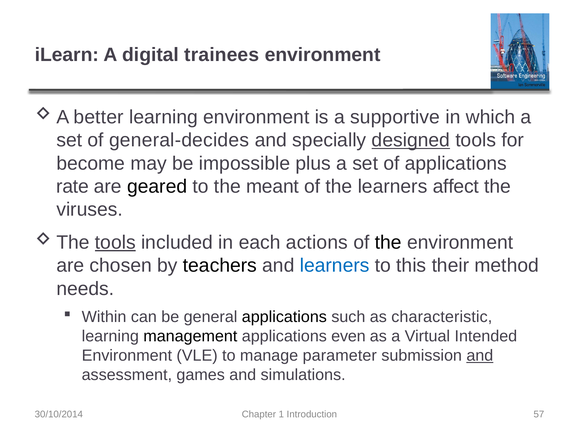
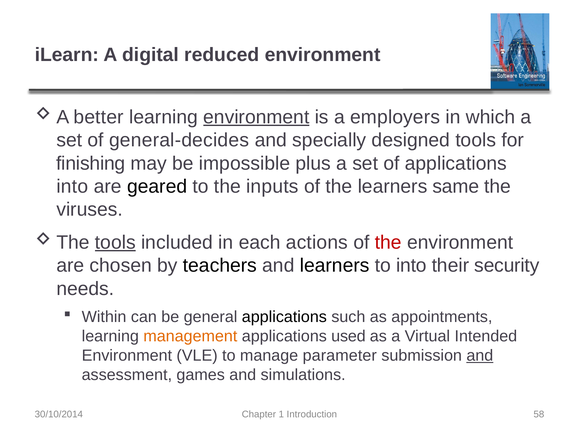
trainees: trainees -> reduced (222, 55)
environment underline: none -> present (256, 117)
supportive: supportive -> employers (395, 117)
designed underline: present -> none (411, 140)
become: become -> finishing (91, 163)
rate: rate -> into (72, 187)
meant: meant -> inputs (272, 187)
affect: affect -> same (456, 187)
the colour: black -> red (388, 243)
learners colour: blue -> black (335, 266)
to this: this -> into (411, 266)
method: method -> security (507, 266)
characteristic: characteristic -> appointments (442, 317)
management colour: black -> orange (190, 336)
even: even -> used (348, 336)
57: 57 -> 58 (539, 415)
